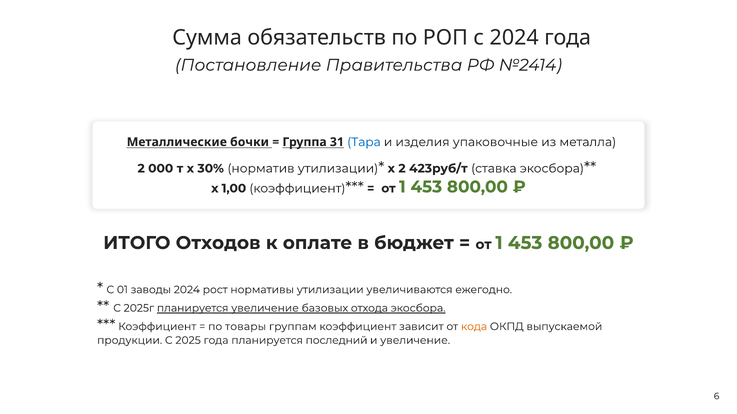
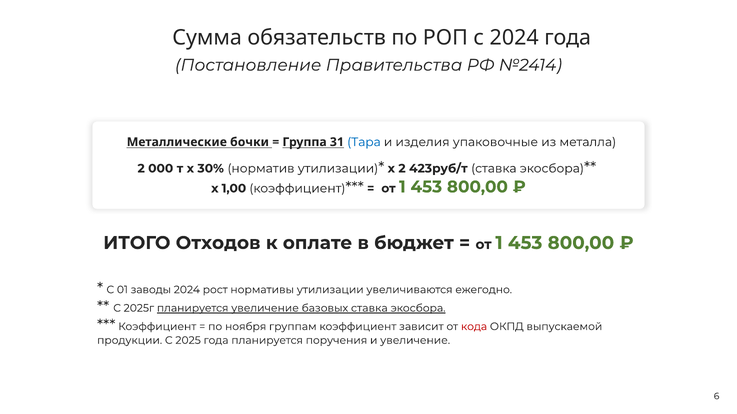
базовых отхода: отхода -> ставка (369, 309)
товары: товары -> ноября (246, 327)
кода colour: orange -> red (474, 327)
последний: последний -> поручения (336, 341)
